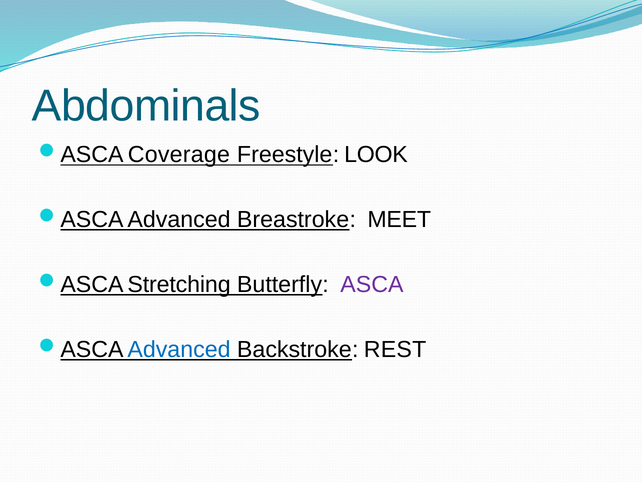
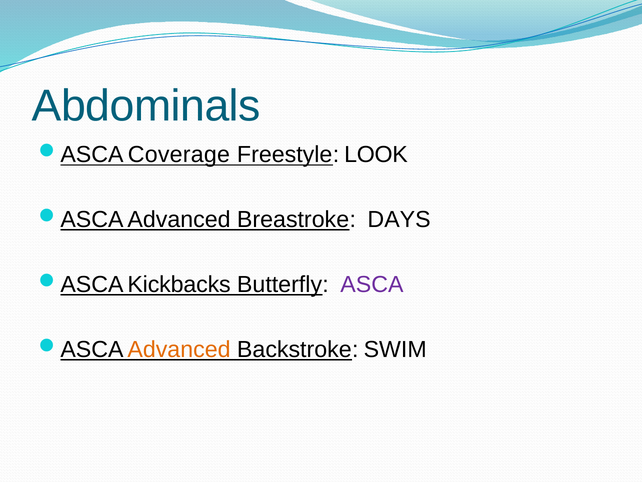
MEET: MEET -> DAYS (399, 219)
Stretching: Stretching -> Kickbacks (179, 284)
Advanced colour: blue -> orange (179, 349)
REST: REST -> SWIM (395, 349)
